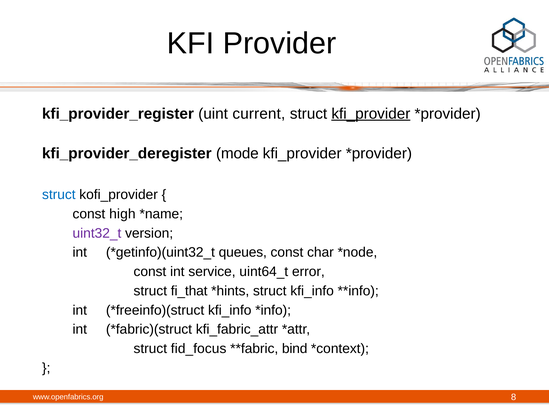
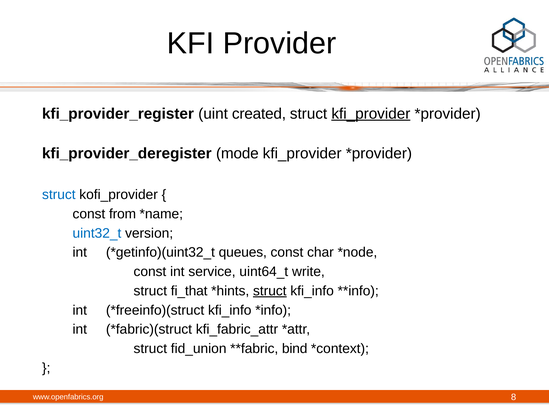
current: current -> created (259, 114)
high: high -> from (123, 214)
uint32_t colour: purple -> blue (97, 233)
error: error -> write (308, 272)
struct underline: none -> present (270, 291)
fid_focus: fid_focus -> fid_union (199, 348)
